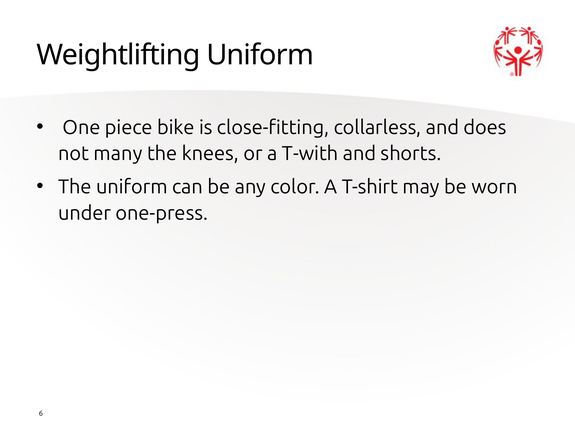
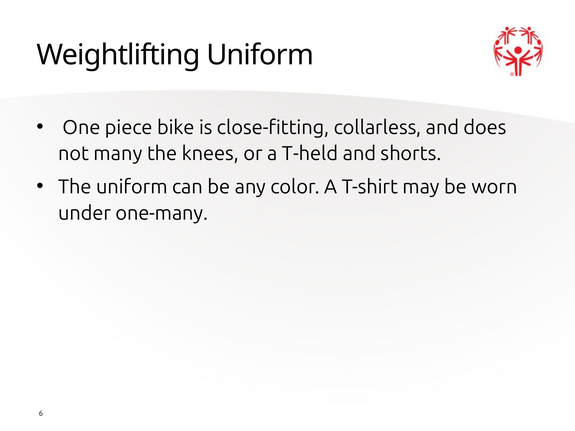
T-with: T-with -> T-held (310, 154)
one-press: one-press -> one-many (162, 213)
